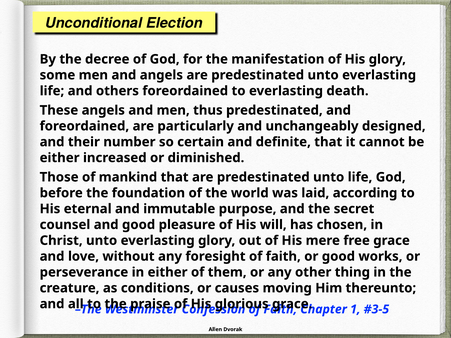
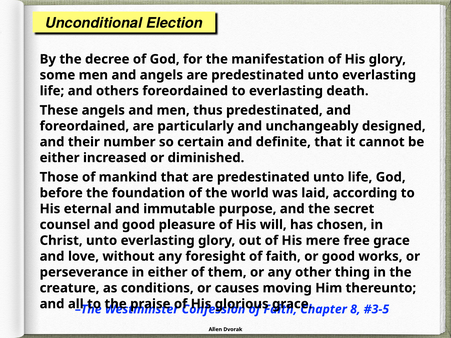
1: 1 -> 8 (355, 310)
